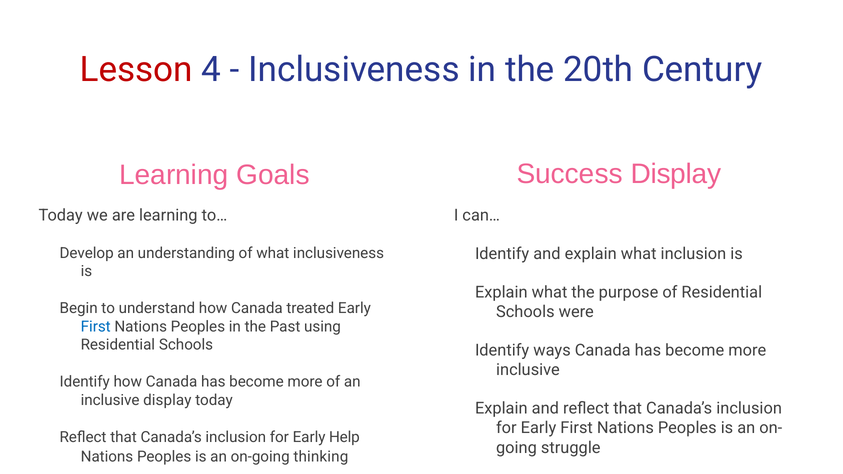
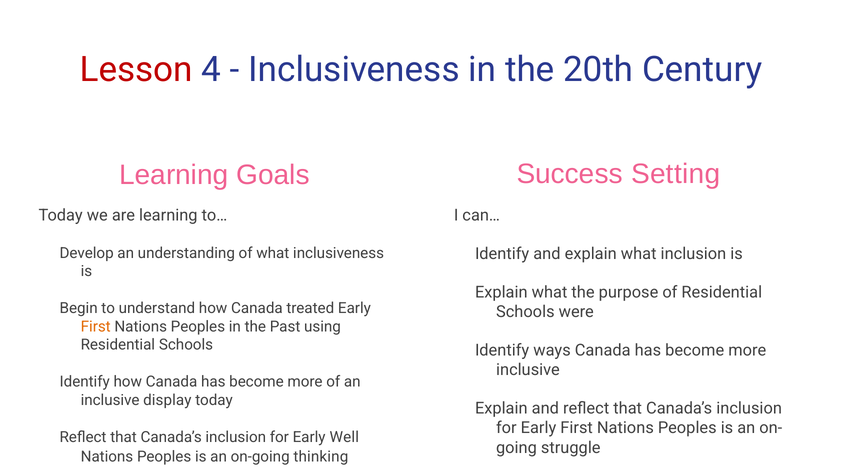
Success Display: Display -> Setting (676, 174)
First colour: blue -> orange (96, 327)
Help: Help -> Well (344, 437)
